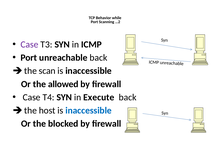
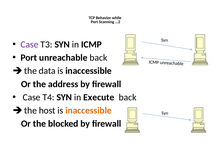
scan: scan -> data (47, 71)
allowed: allowed -> address (63, 84)
inaccessible colour: blue -> orange (89, 110)
